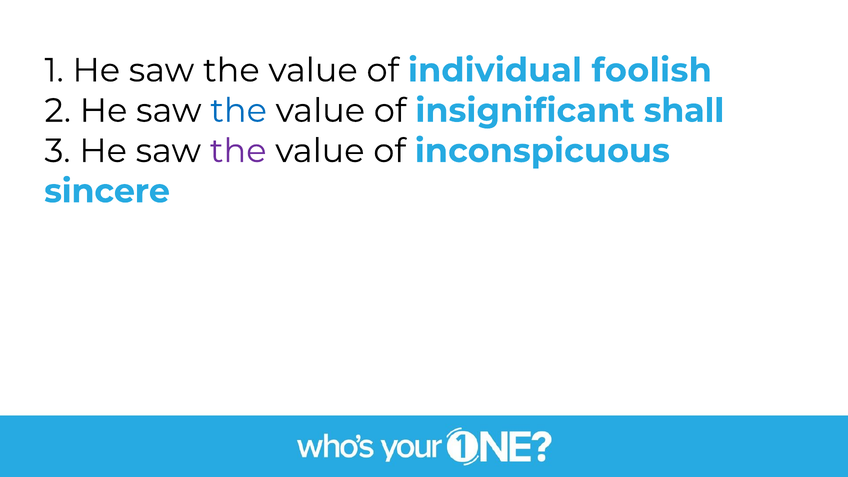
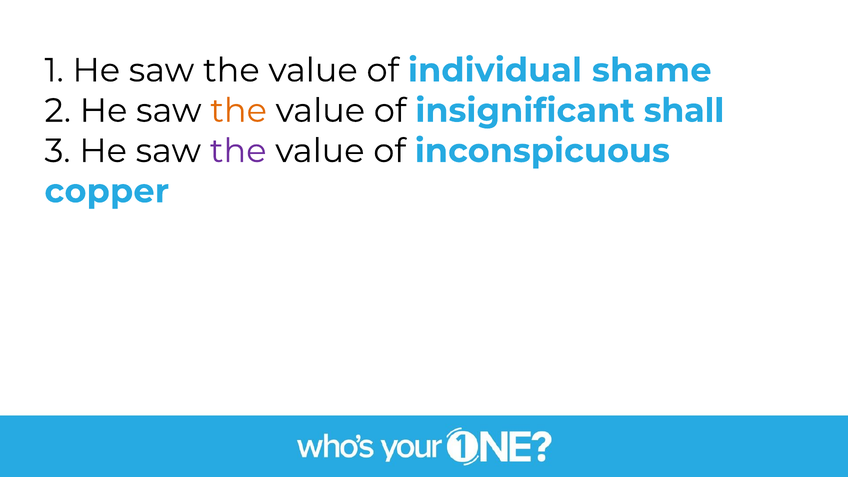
foolish: foolish -> shame (652, 70)
the colour: blue -> orange (239, 111)
sincere: sincere -> copper (107, 191)
